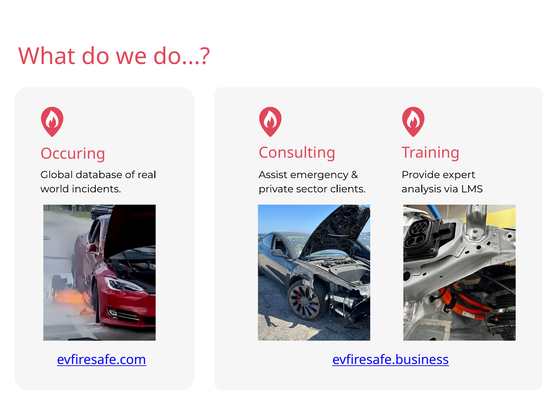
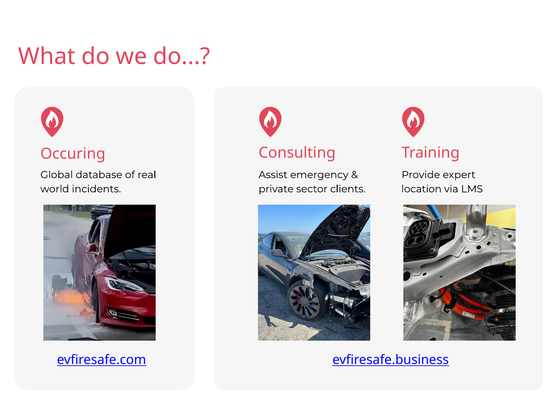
analysis: analysis -> location (422, 189)
